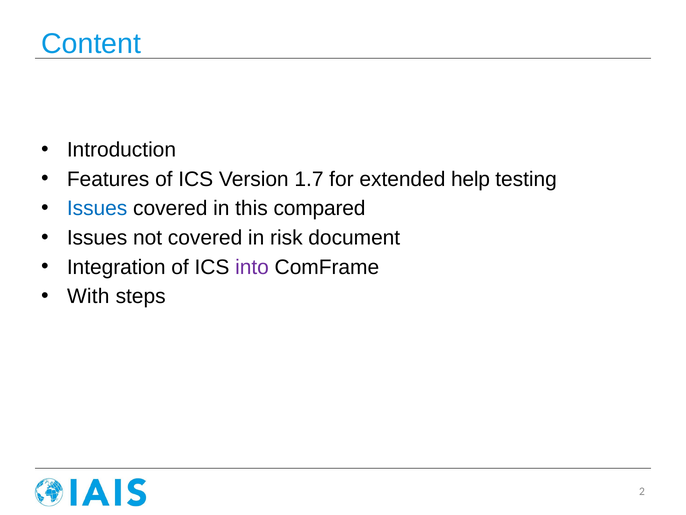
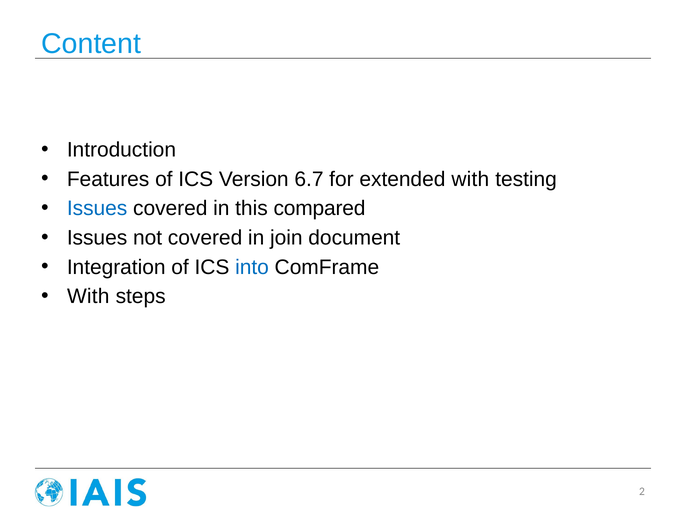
1.7: 1.7 -> 6.7 (309, 179)
extended help: help -> with (470, 179)
risk: risk -> join (286, 238)
into colour: purple -> blue (252, 267)
